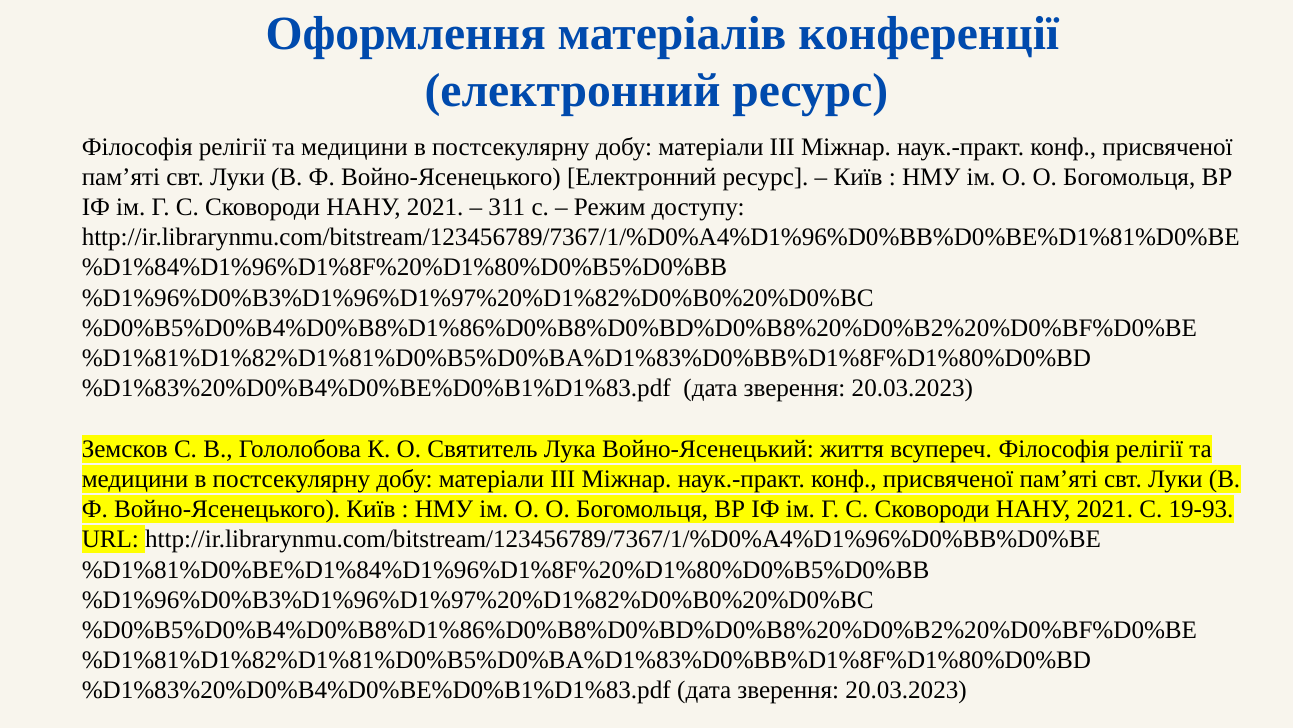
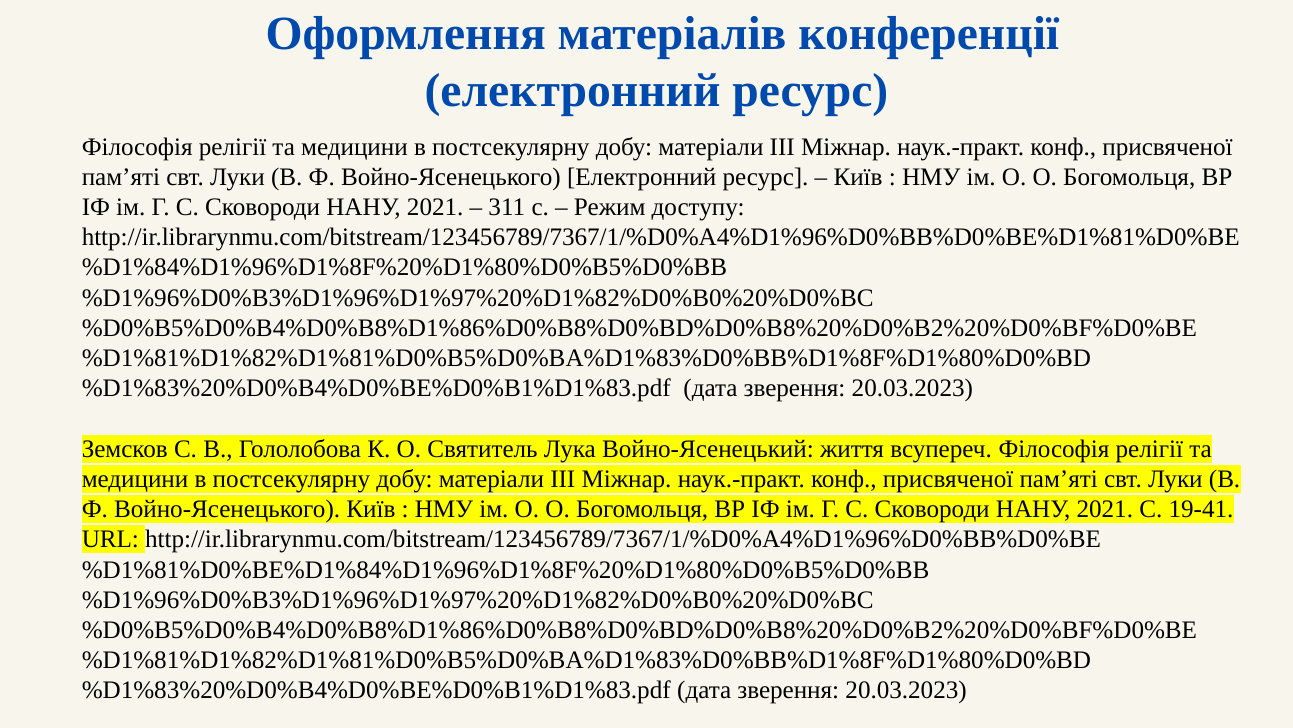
19-93: 19-93 -> 19-41 (1201, 509)
